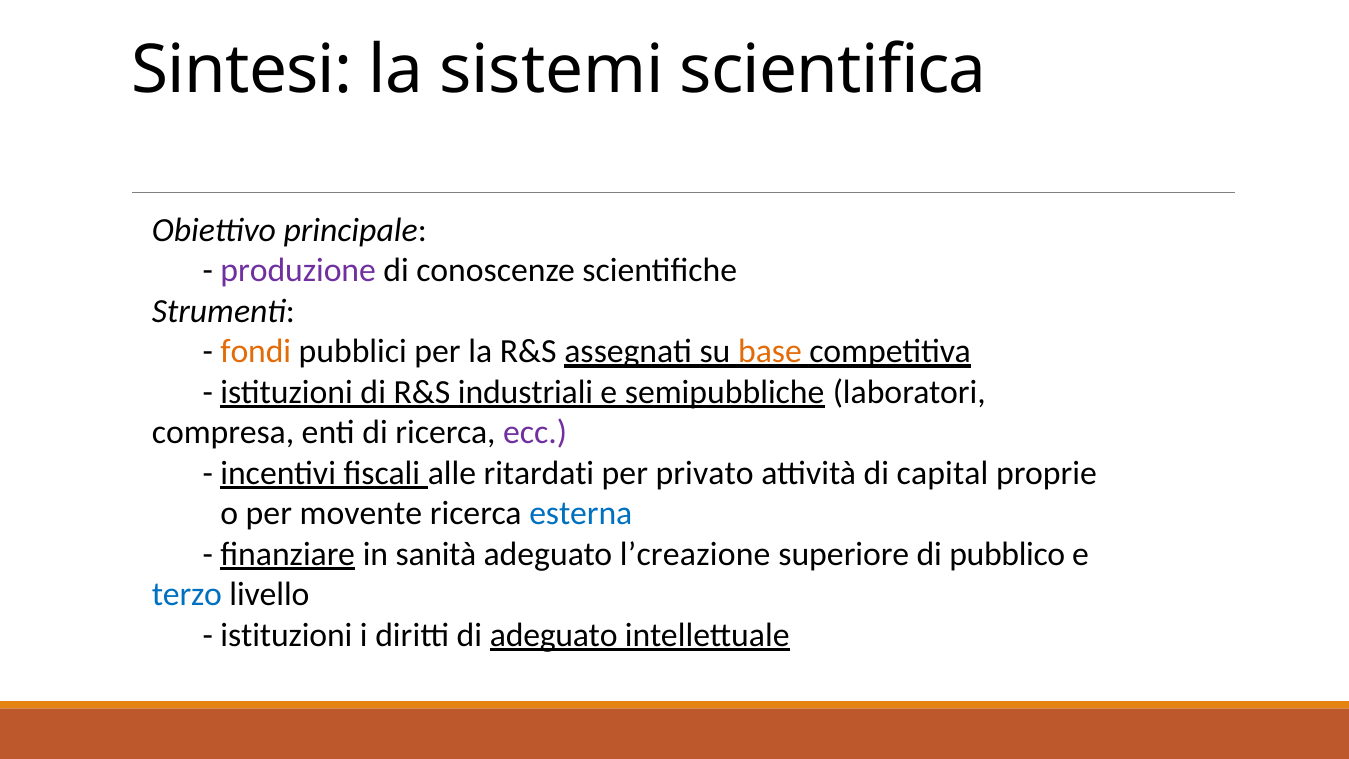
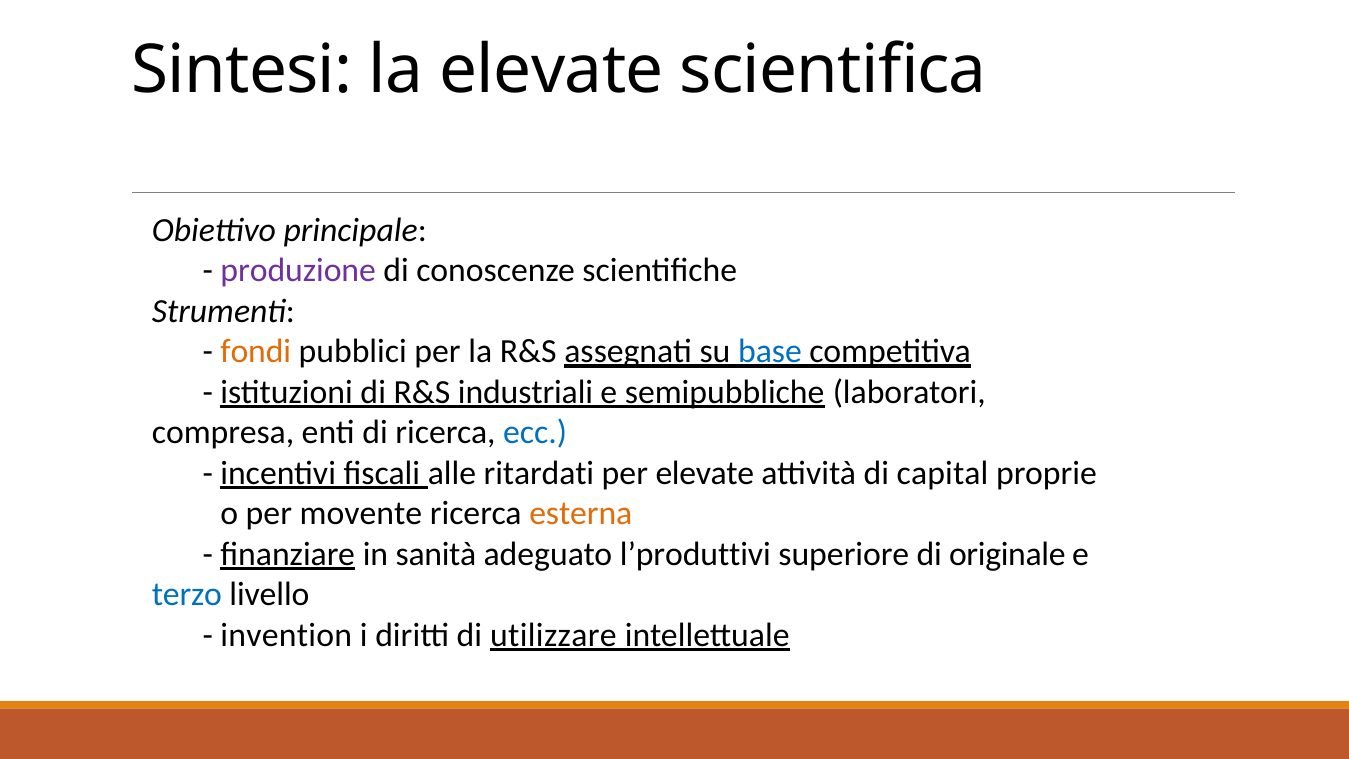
la sistemi: sistemi -> elevate (552, 70)
base colour: orange -> blue (770, 351)
ecc colour: purple -> blue (535, 432)
per privato: privato -> elevate (705, 473)
esterna colour: blue -> orange (581, 513)
l’creazione: l’creazione -> l’produttivi (695, 554)
pubblico: pubblico -> originale (1007, 554)
istituzioni: istituzioni -> invention (286, 635)
di adeguato: adeguato -> utilizzare (553, 635)
